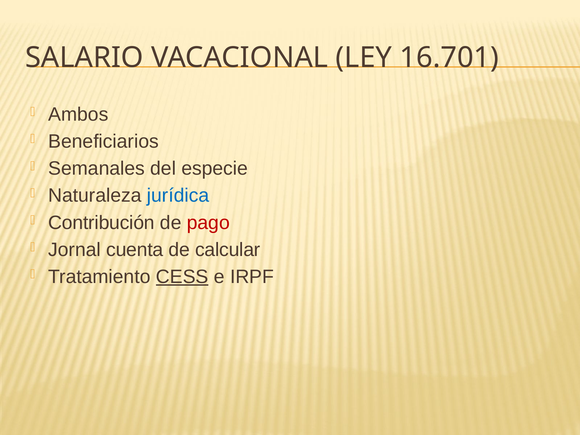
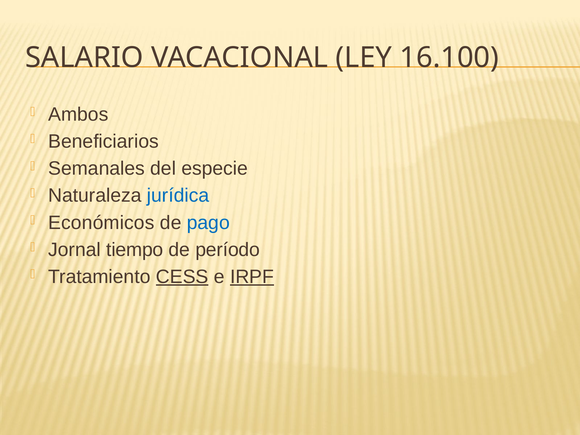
16.701: 16.701 -> 16.100 (449, 58)
Contribución: Contribución -> Económicos (101, 223)
pago colour: red -> blue (208, 223)
cuenta: cuenta -> tiempo (135, 250)
calcular: calcular -> período (228, 250)
IRPF underline: none -> present (252, 277)
